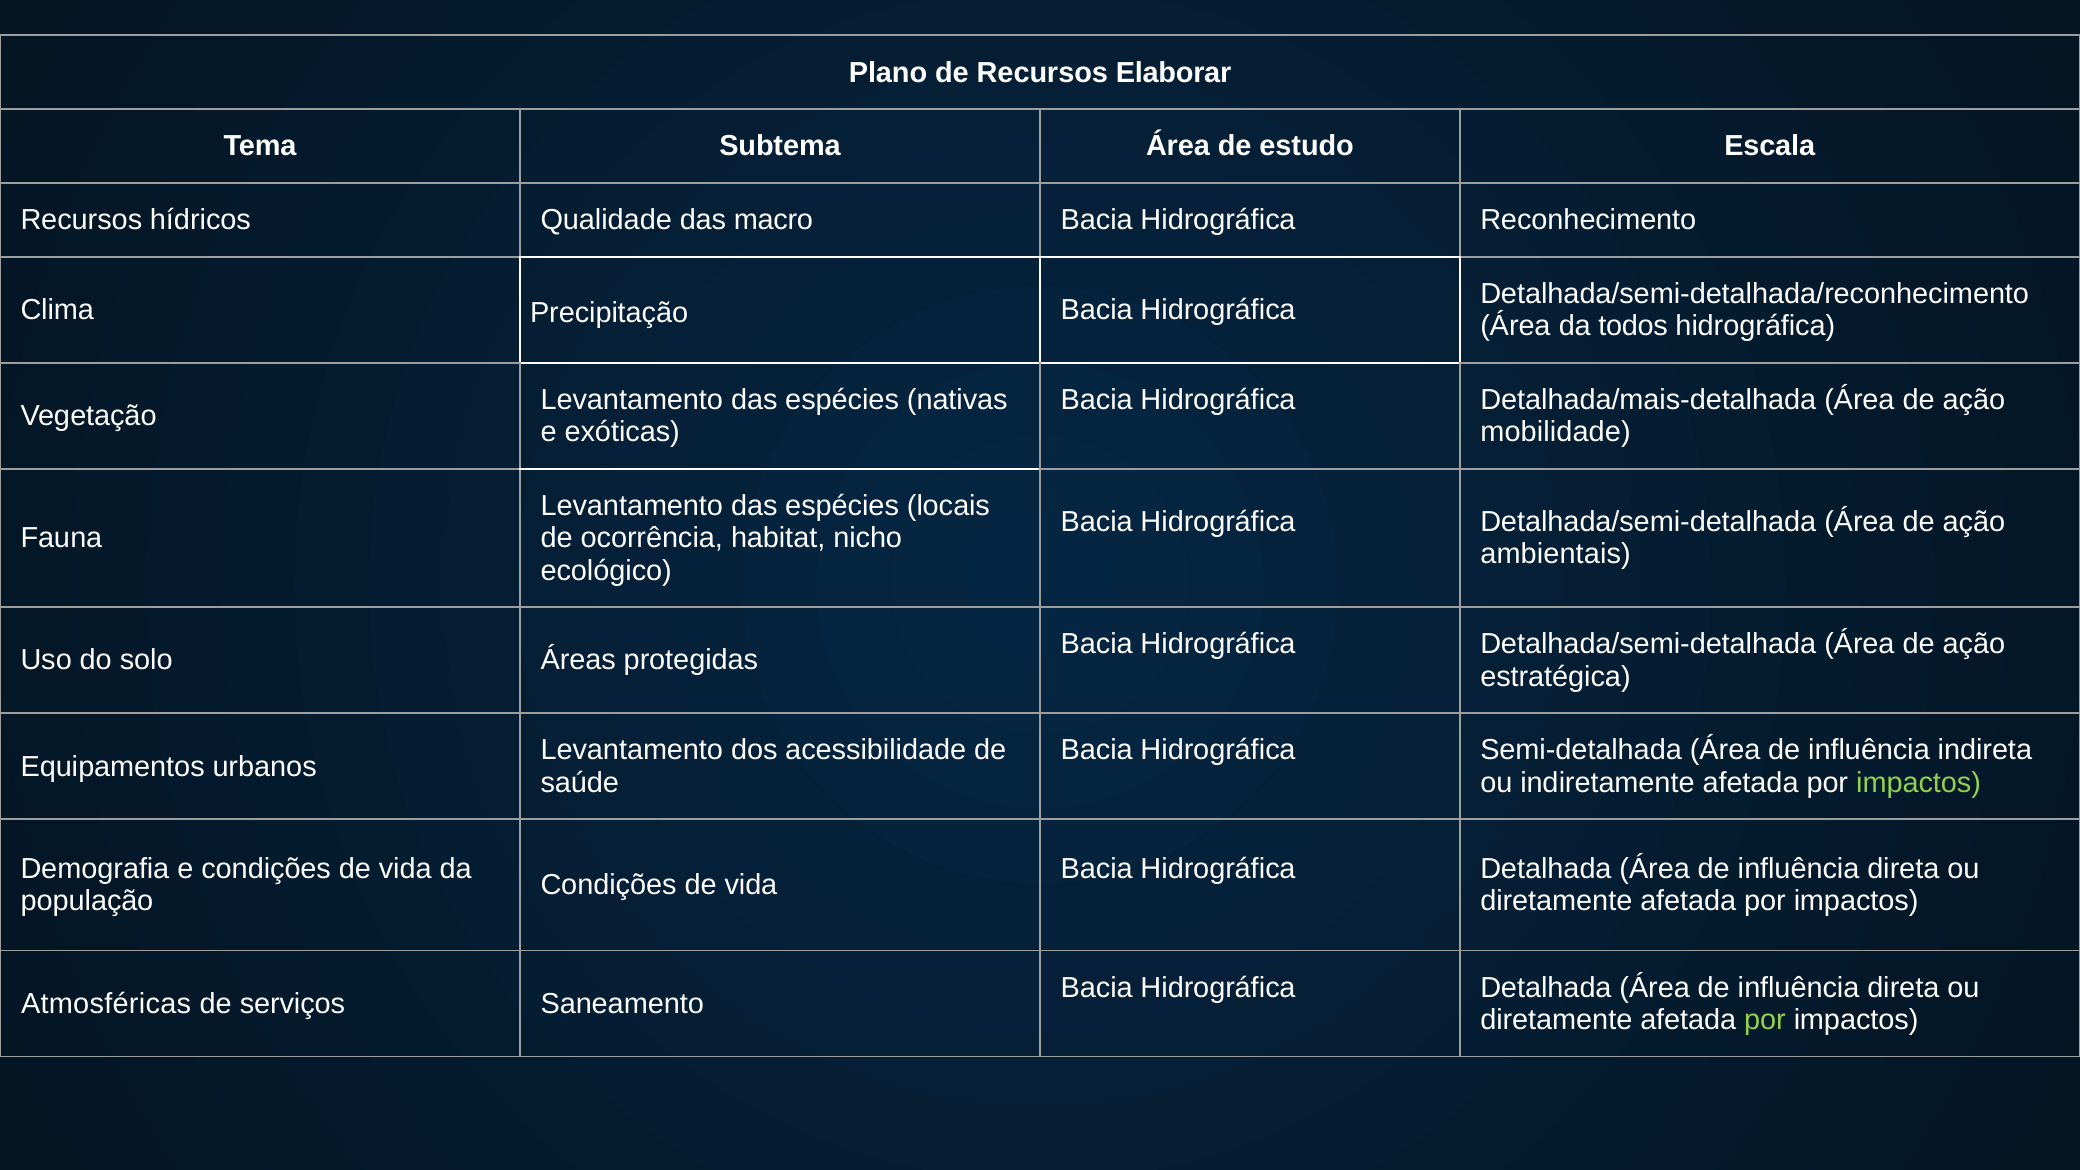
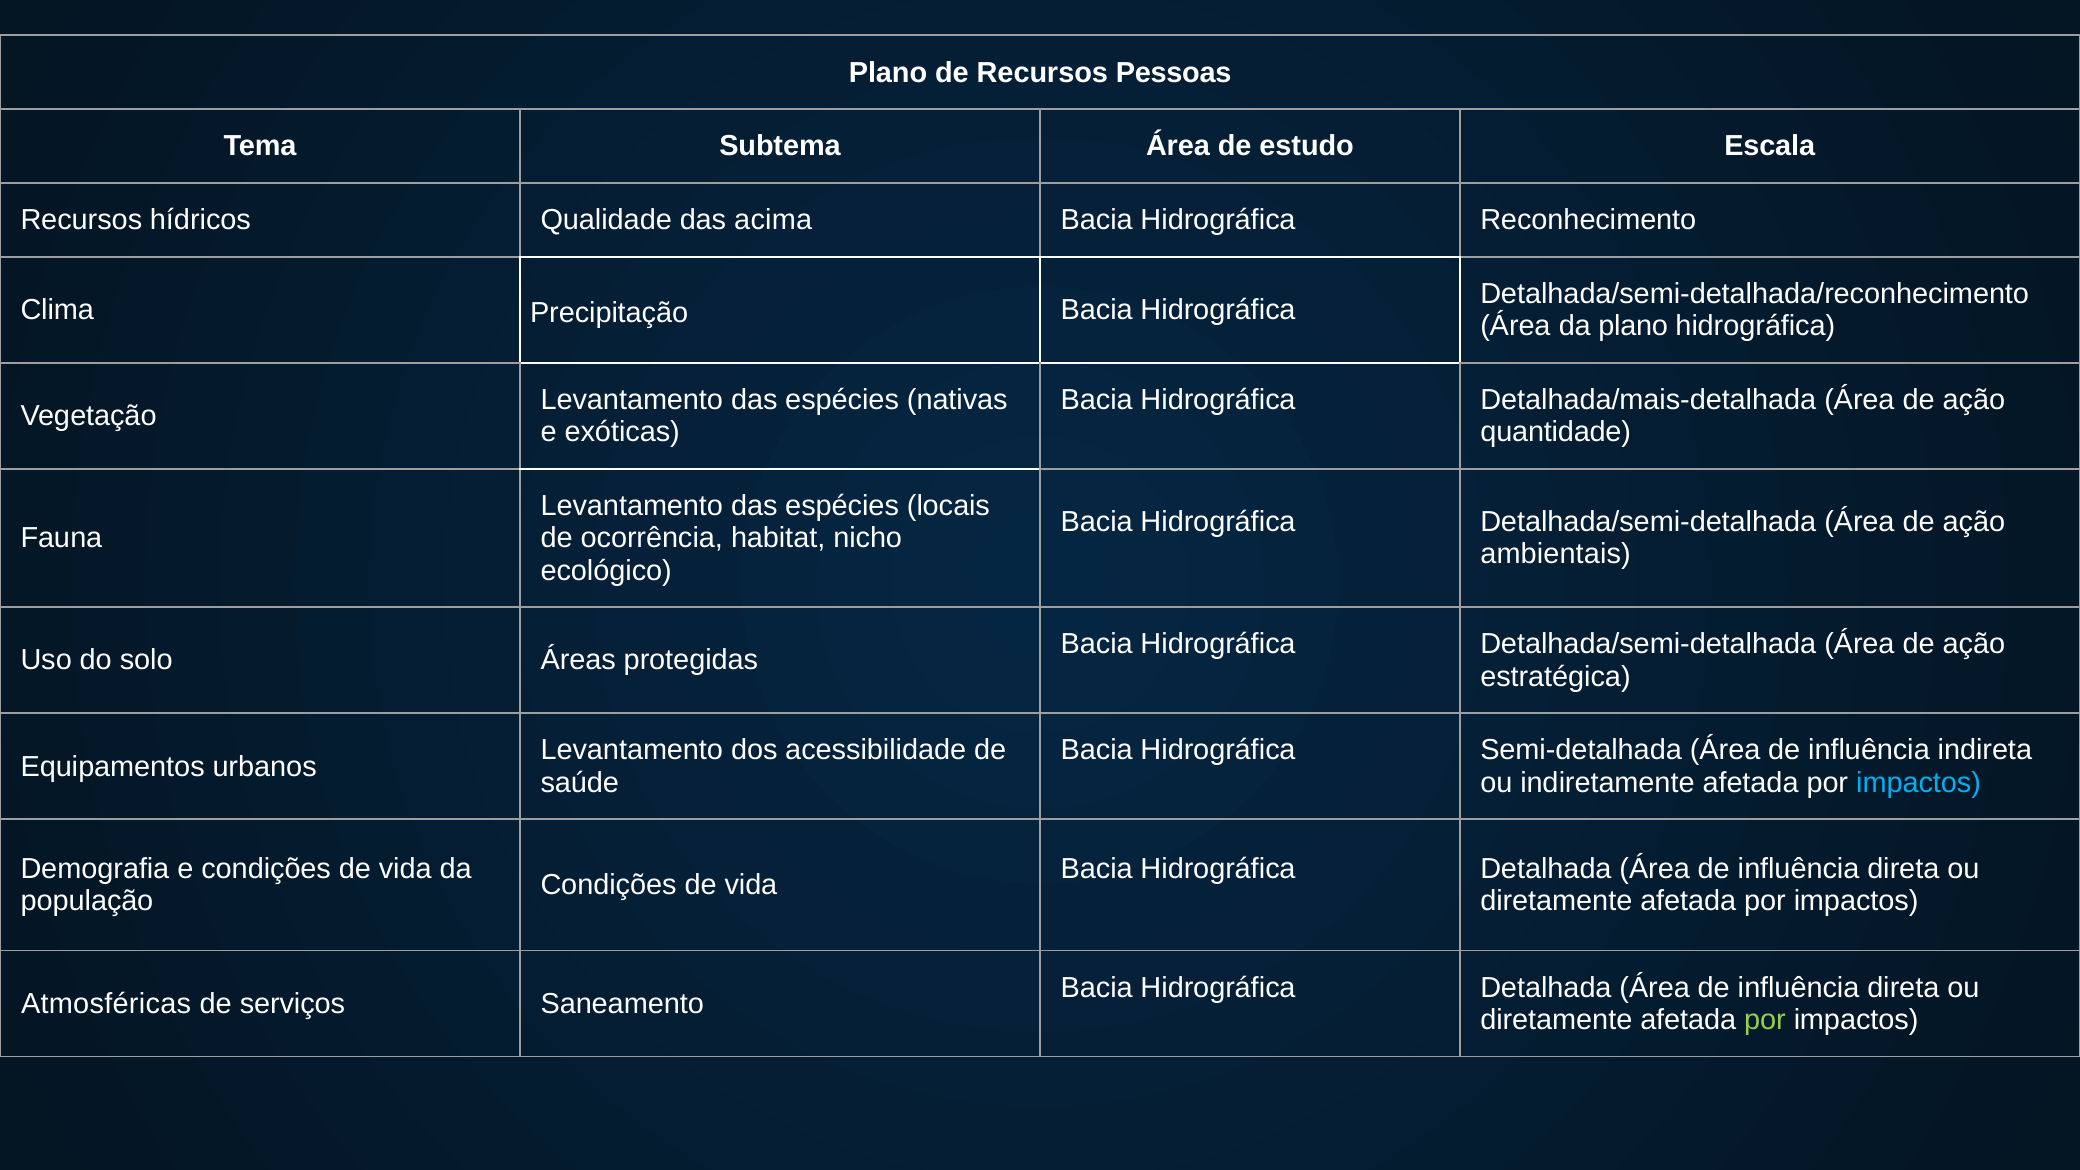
Elaborar: Elaborar -> Pessoas (1174, 73)
macro: macro -> acima (773, 220)
da todos: todos -> plano (1633, 326)
mobilidade: mobilidade -> quantidade (1556, 432)
impactos colour: light green -> light blue (1919, 783)
